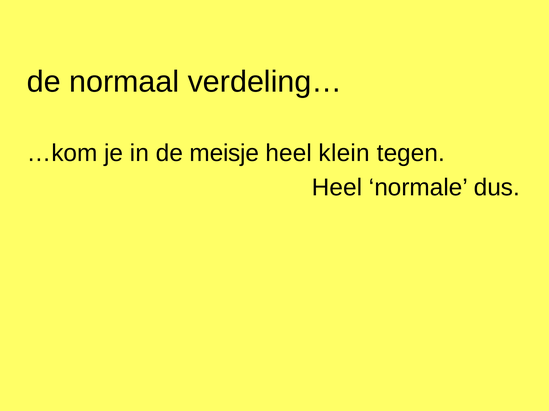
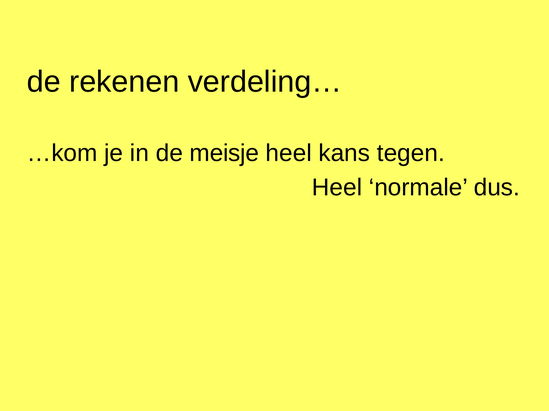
normaal: normaal -> rekenen (124, 82)
klein: klein -> kans (344, 154)
